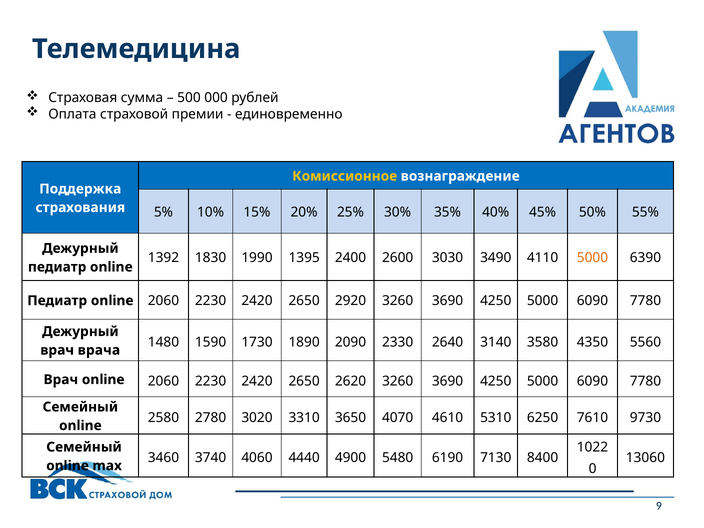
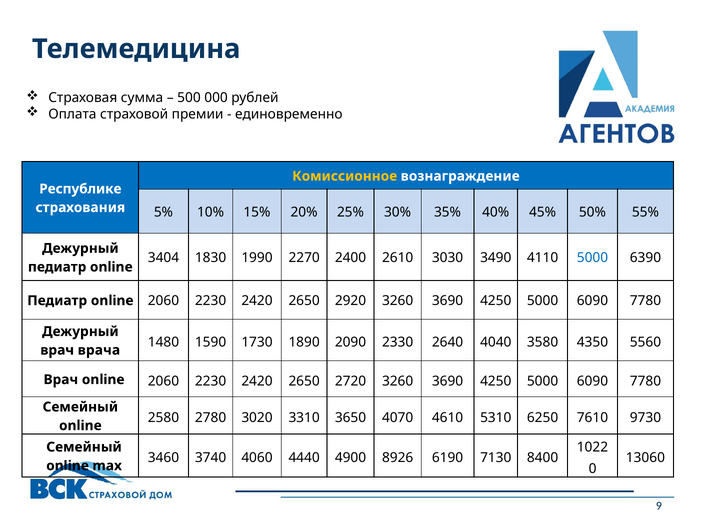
Поддержка: Поддержка -> Республике (80, 189)
1392: 1392 -> 3404 (163, 258)
1395: 1395 -> 2270 (304, 258)
2600: 2600 -> 2610 (398, 258)
5000 colour: orange -> blue (592, 258)
3140: 3140 -> 4040 (496, 342)
2620: 2620 -> 2720 (351, 381)
5480: 5480 -> 8926 (398, 458)
